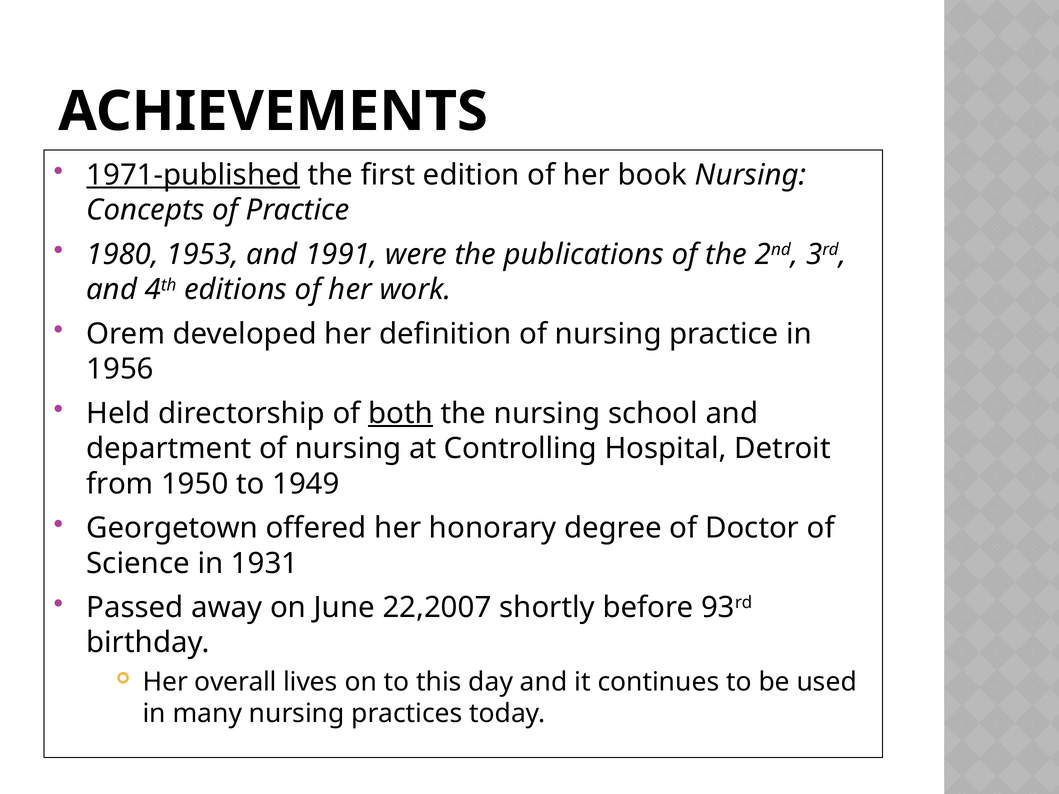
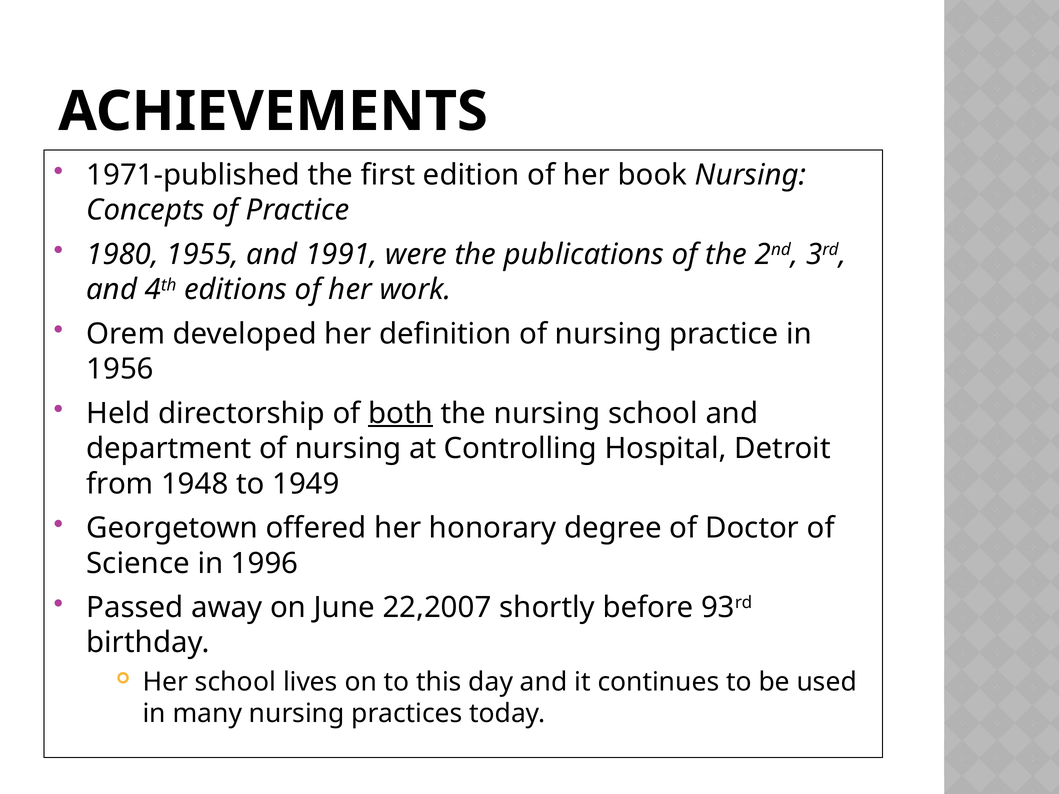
1971-published underline: present -> none (193, 175)
1953: 1953 -> 1955 (203, 254)
1950: 1950 -> 1948 (195, 484)
1931: 1931 -> 1996 (265, 564)
Her overall: overall -> school (235, 682)
